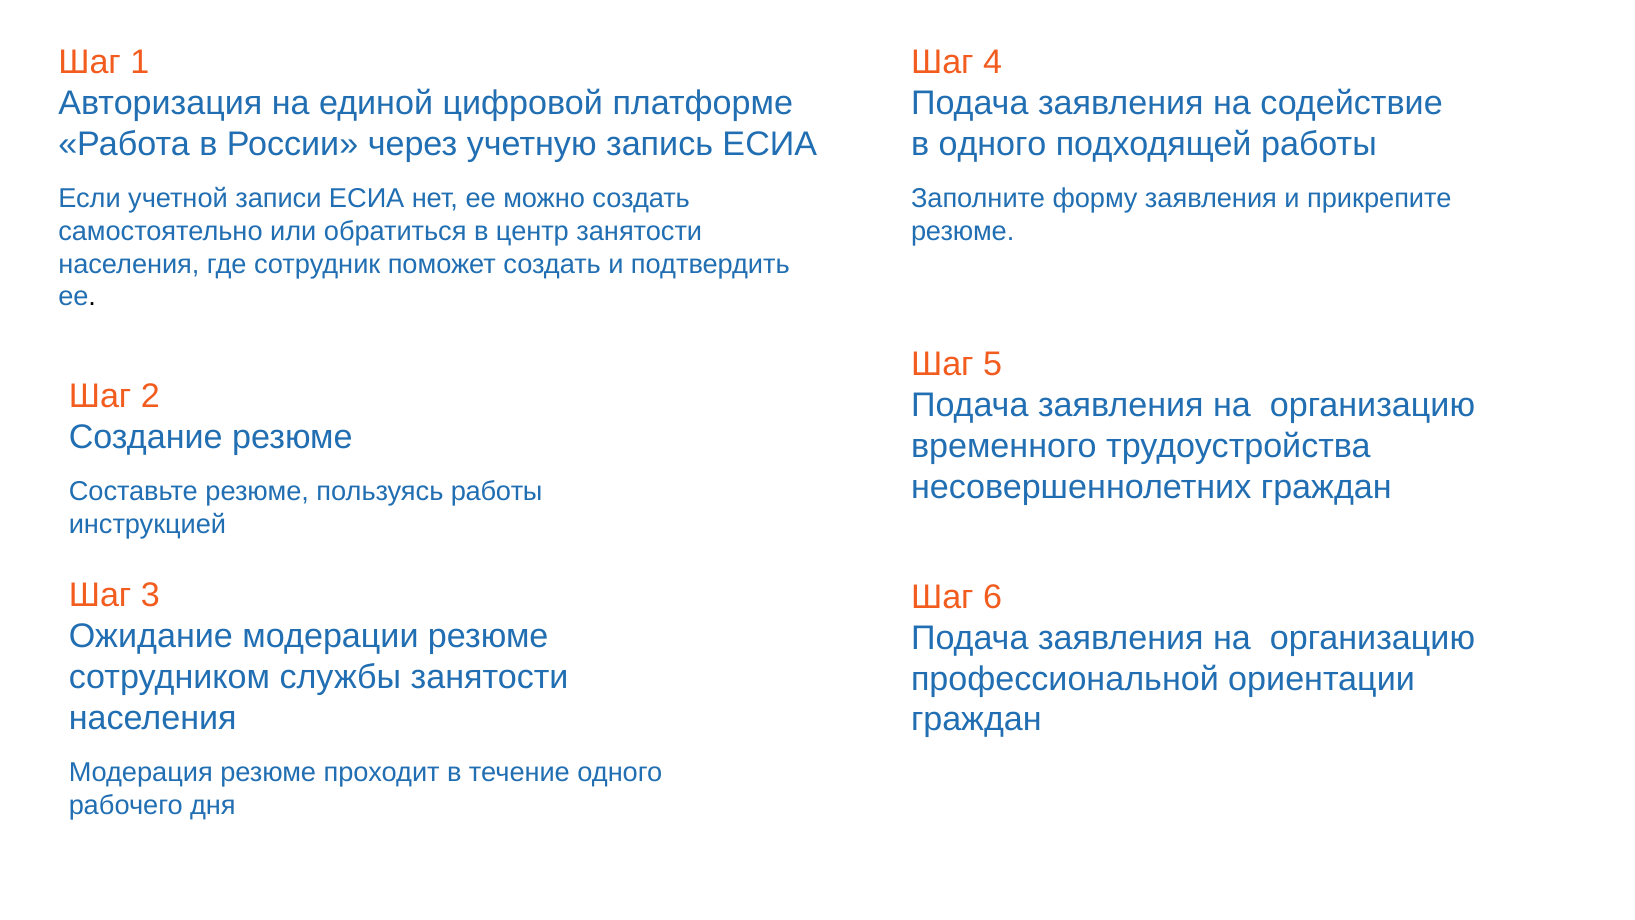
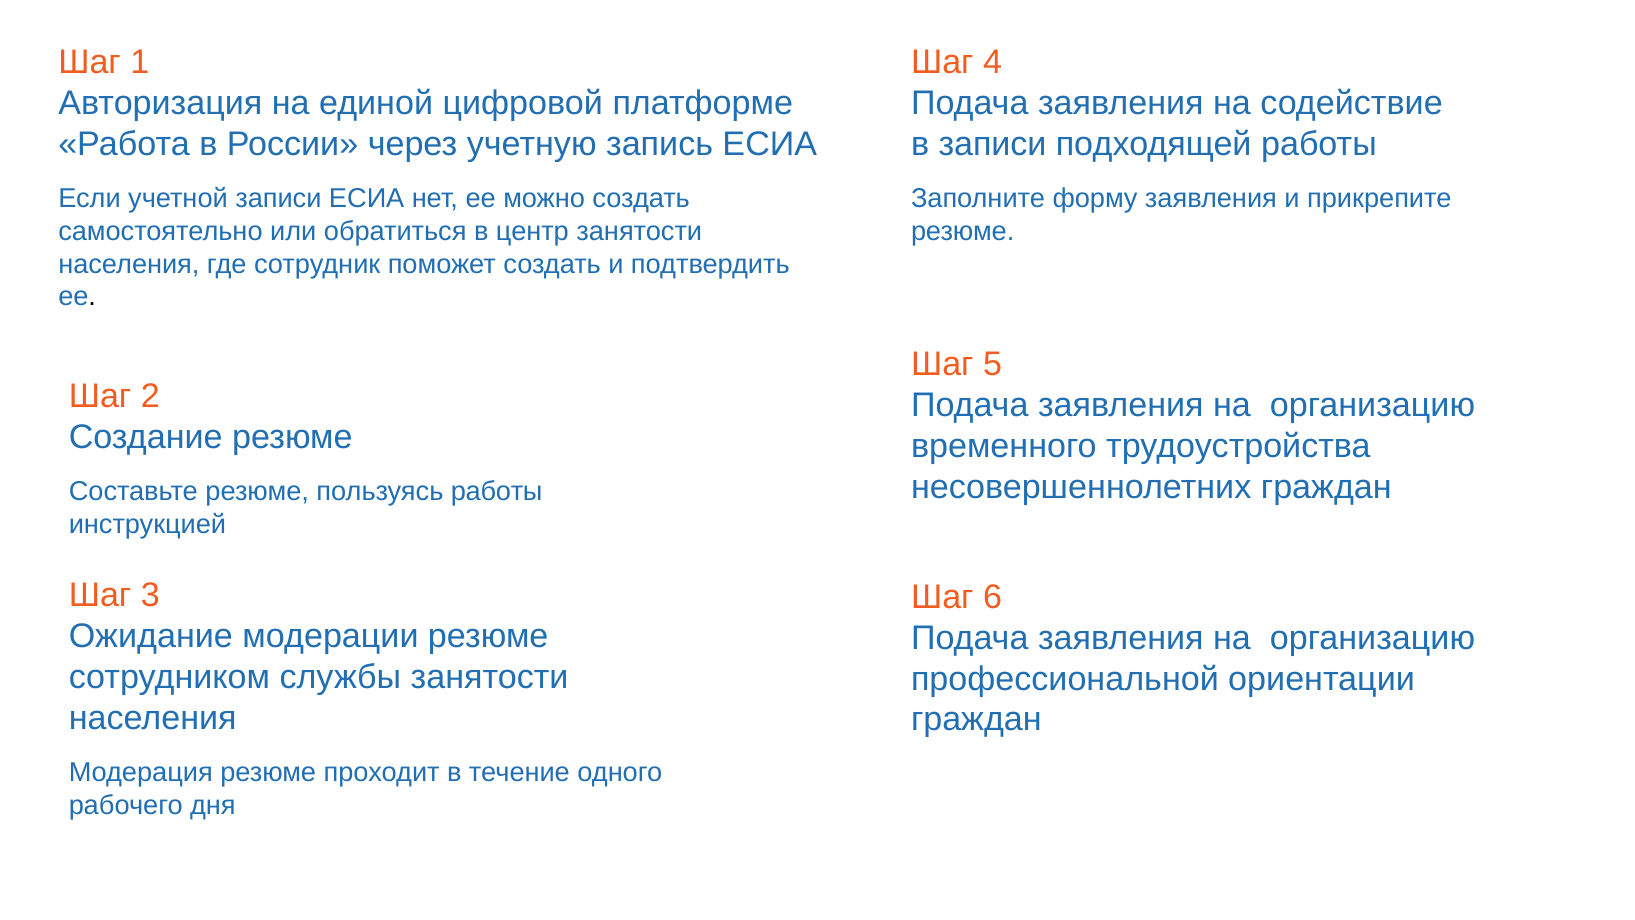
в одного: одного -> записи (993, 144)
